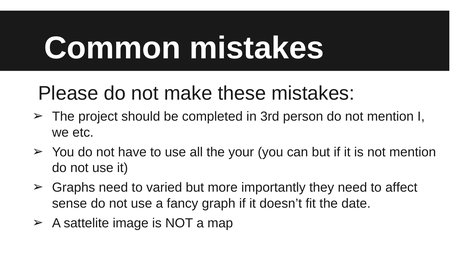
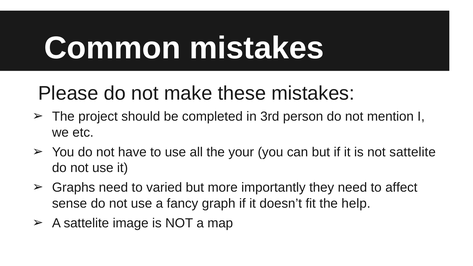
is not mention: mention -> sattelite (413, 152)
date: date -> help (356, 203)
